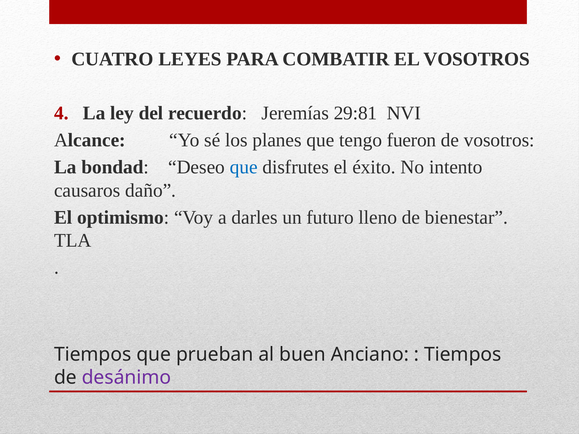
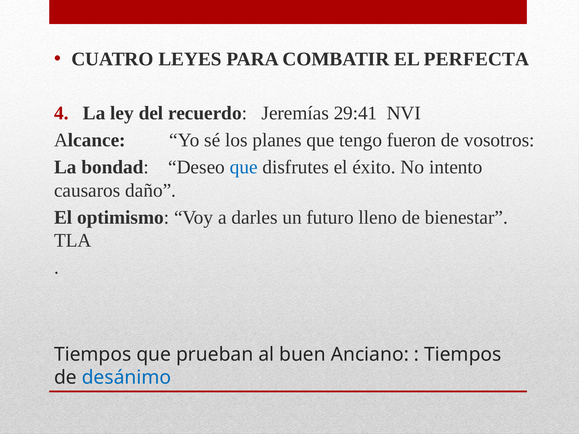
EL VOSOTROS: VOSOTROS -> PERFECTA (477, 59)
29:81: 29:81 -> 29:41 (355, 113)
desánimo colour: purple -> blue (126, 378)
